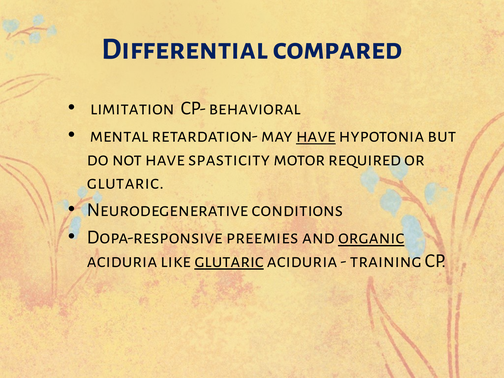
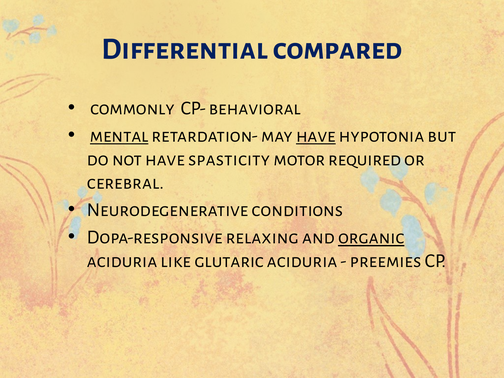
limitation: limitation -> commonly (132, 108)
mental underline: none -> present (119, 135)
glutaric: glutaric -> cerebral (125, 182)
preemies: preemies -> relaxing (262, 237)
glutaric underline: present -> none (229, 261)
training: training -> preemies (386, 261)
